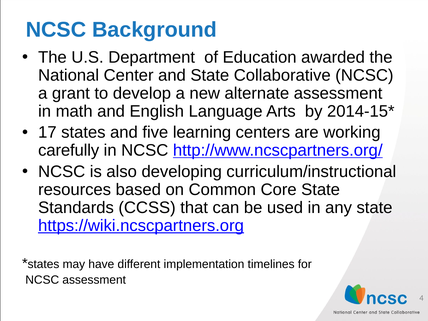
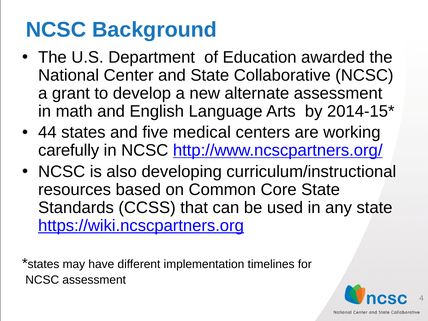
17: 17 -> 44 (47, 132)
learning: learning -> medical (202, 132)
